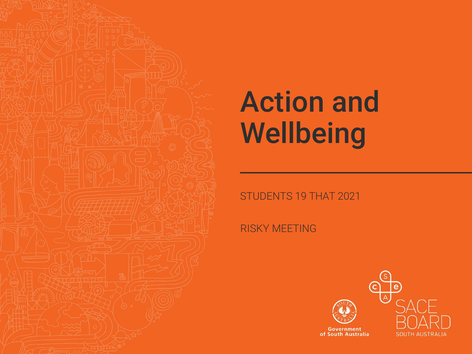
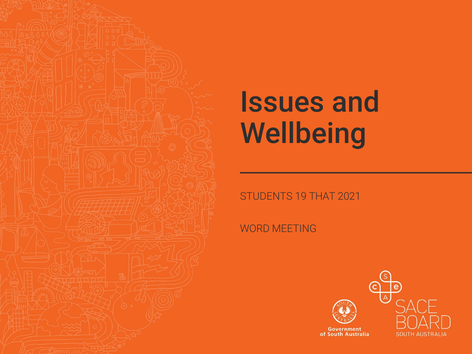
Action: Action -> Issues (282, 102)
RISKY: RISKY -> WORD (255, 229)
